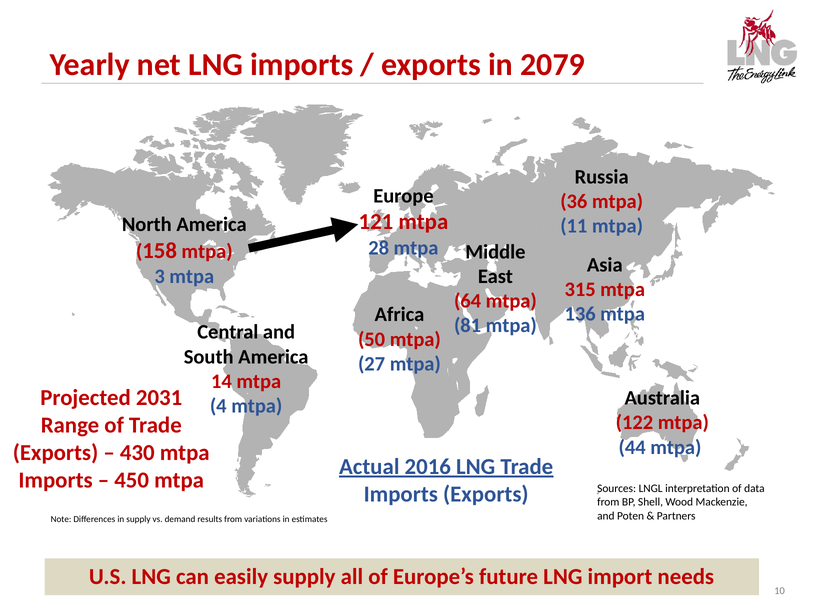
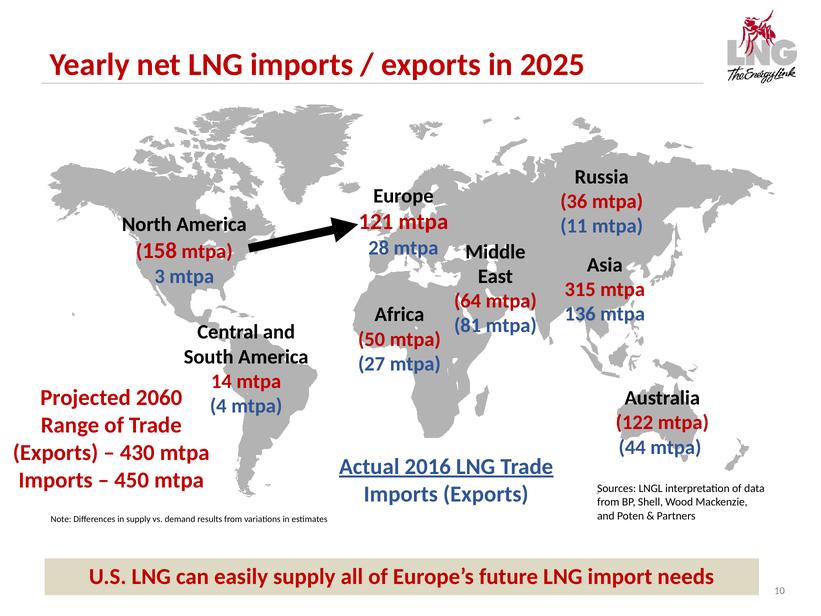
2079: 2079 -> 2025 (553, 65)
2031: 2031 -> 2060 (159, 398)
